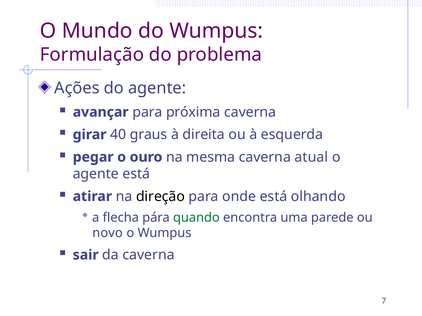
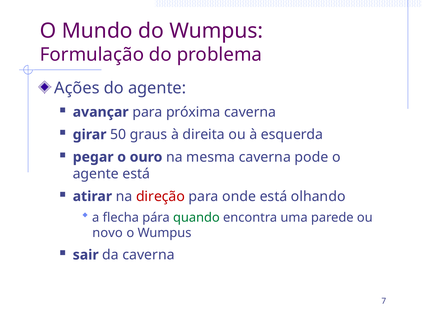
40: 40 -> 50 (118, 135)
atual: atual -> pode (311, 157)
direção colour: black -> red (161, 197)
